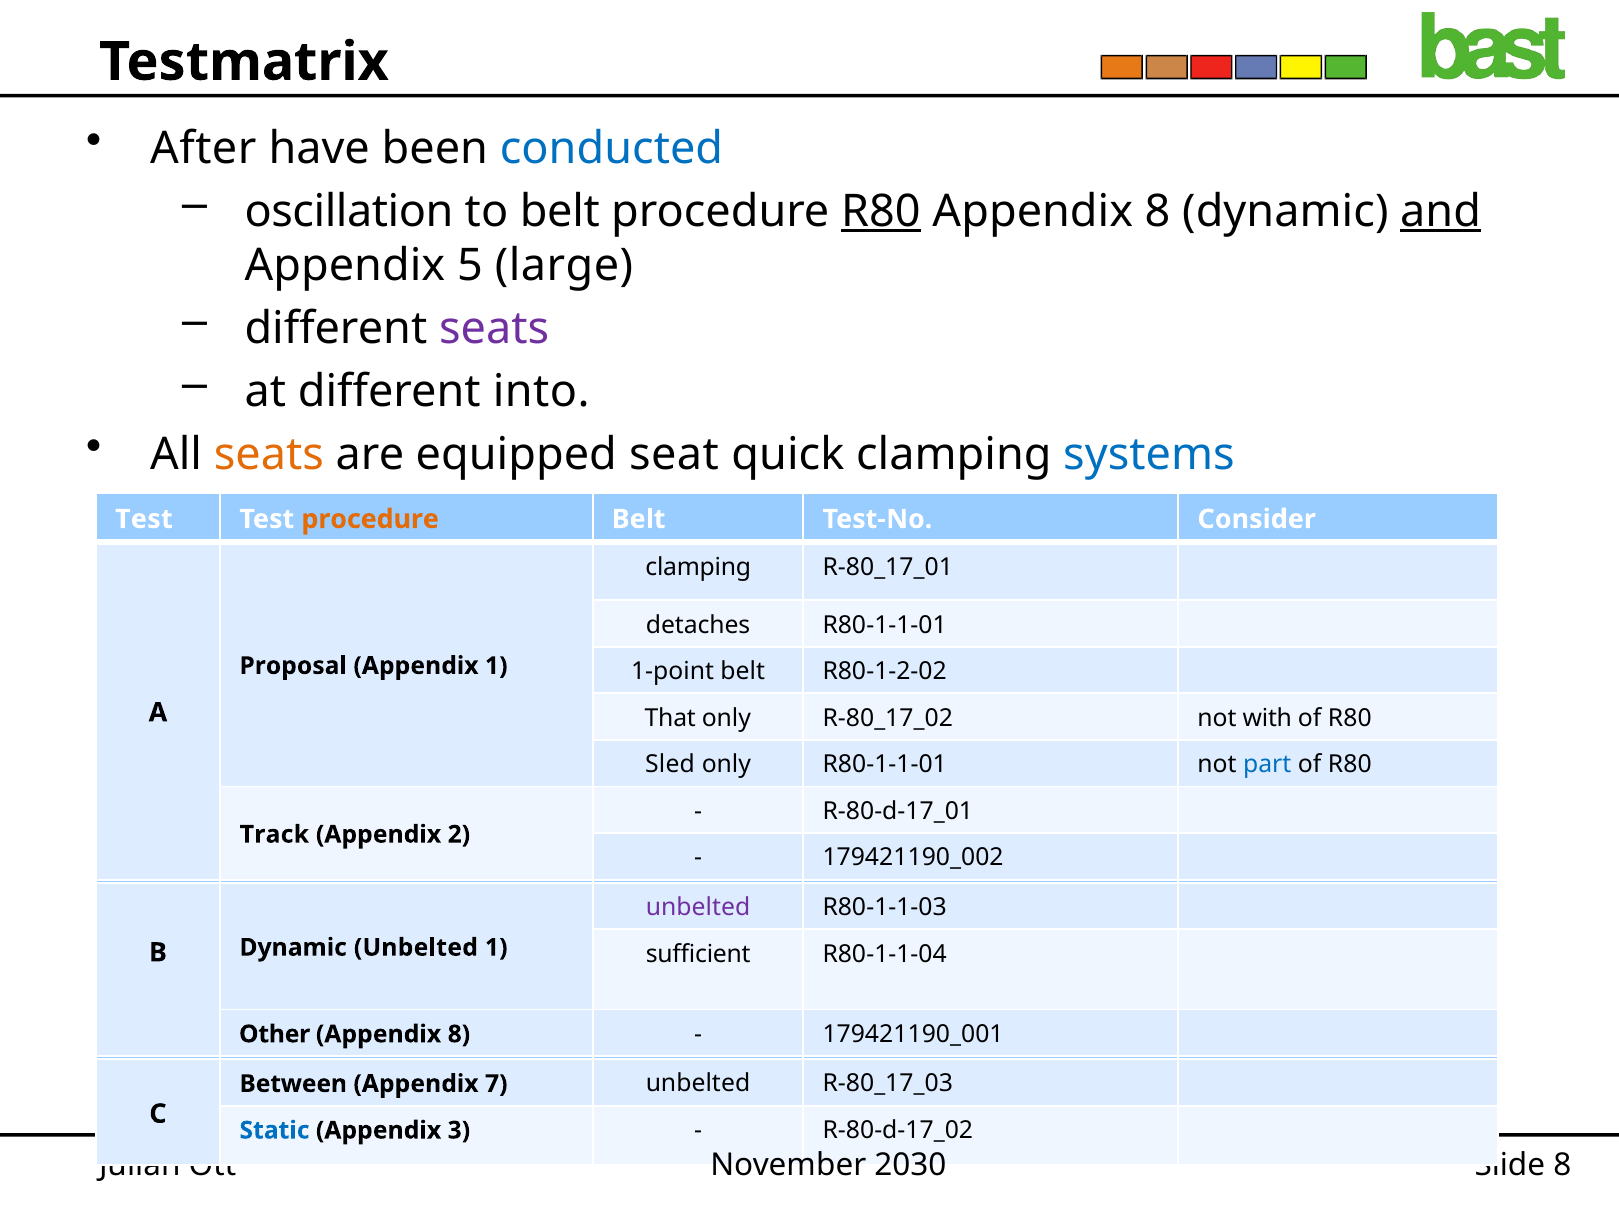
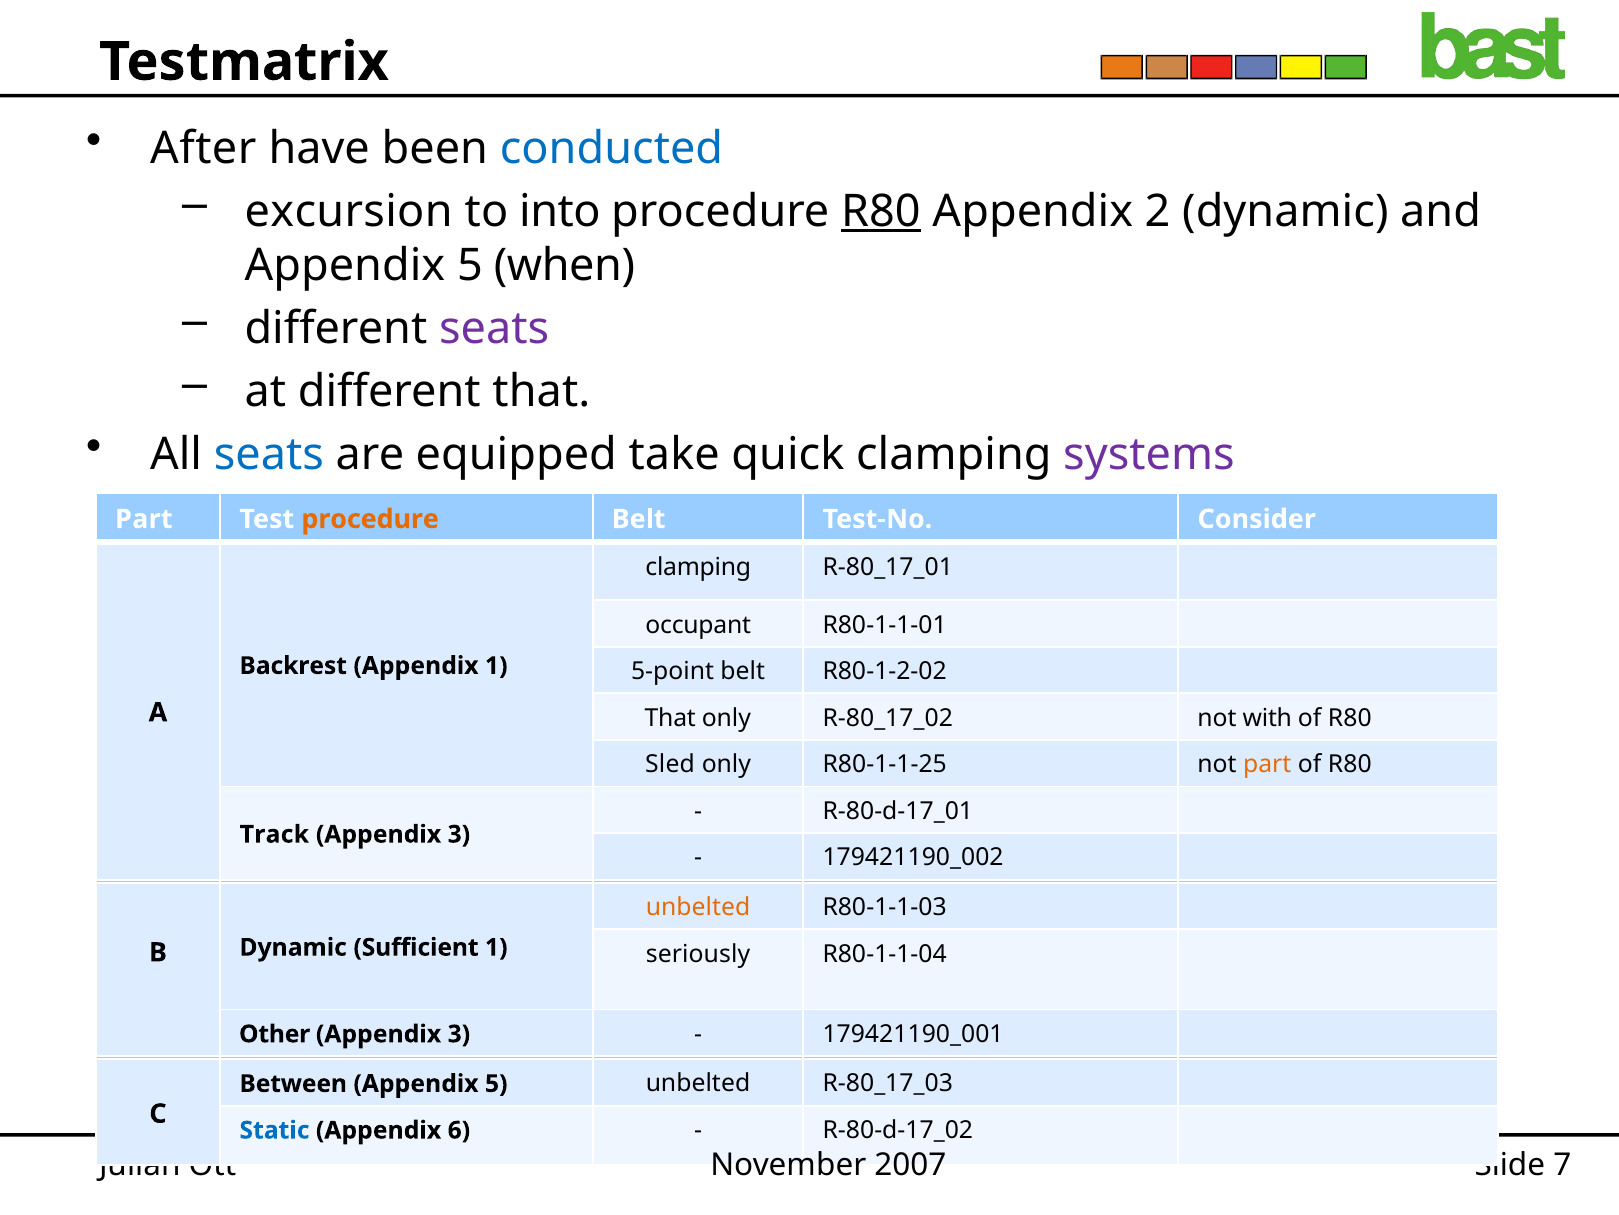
oscillation: oscillation -> excursion (349, 211)
to belt: belt -> into (560, 211)
8: 8 -> 2 (1158, 211)
and underline: present -> none (1441, 211)
large: large -> when (564, 265)
different into: into -> that (541, 391)
seats colour: orange -> blue (269, 454)
seat: seat -> take (674, 454)
systems colour: blue -> purple (1149, 454)
Test: Test -> Part (144, 519)
detaches: detaches -> occupant (698, 625)
Proposal: Proposal -> Backrest (293, 665)
1-point: 1-point -> 5-point (673, 671)
only R80-1-1-01: R80-1-1-01 -> R80-1-1-25 (885, 764)
part colour: blue -> orange (1267, 764)
2: 2 -> 3 (459, 834)
unbelted colour: purple -> orange (698, 907)
sufficient: sufficient -> seriously (698, 953)
Dynamic Unbelted: Unbelted -> Sufficient (416, 947)
8: 8 -> 3 (459, 1034)
7: 7 -> 5 (496, 1083)
3: 3 -> 6 (459, 1130)
2030: 2030 -> 2007 (910, 1164)
Slide 8: 8 -> 7 (1562, 1164)
